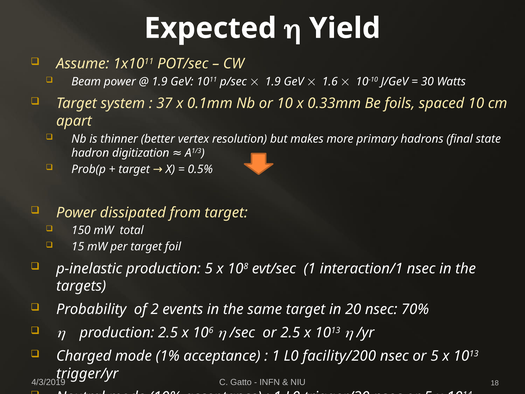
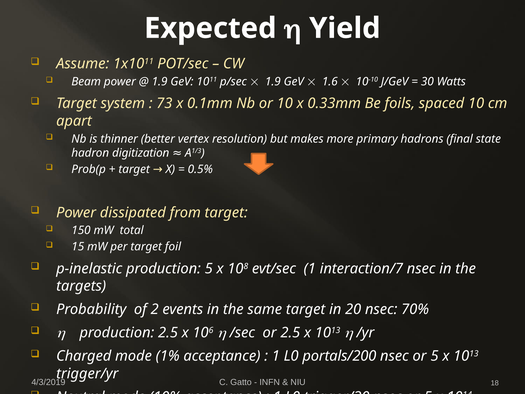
37: 37 -> 73 (164, 103)
interaction/1: interaction/1 -> interaction/7 (361, 268)
facility/200: facility/200 -> portals/200 (339, 356)
